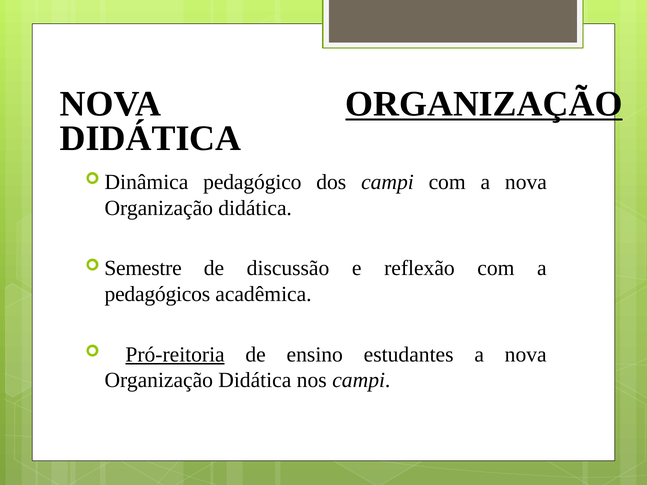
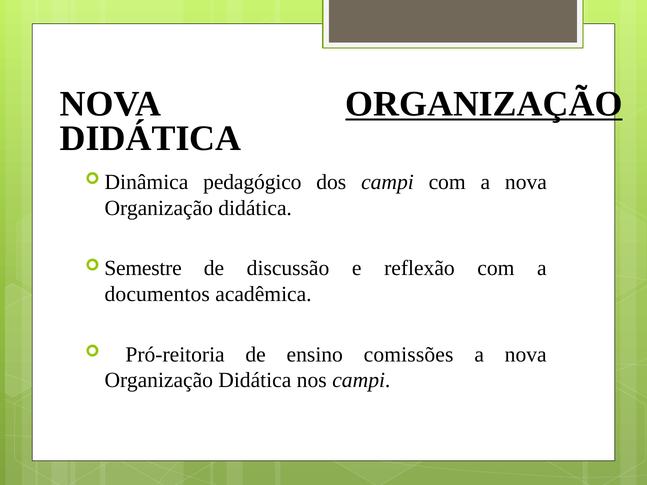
pedagógicos: pedagógicos -> documentos (157, 294)
Pró-reitoria underline: present -> none (175, 355)
estudantes: estudantes -> comissões (409, 355)
